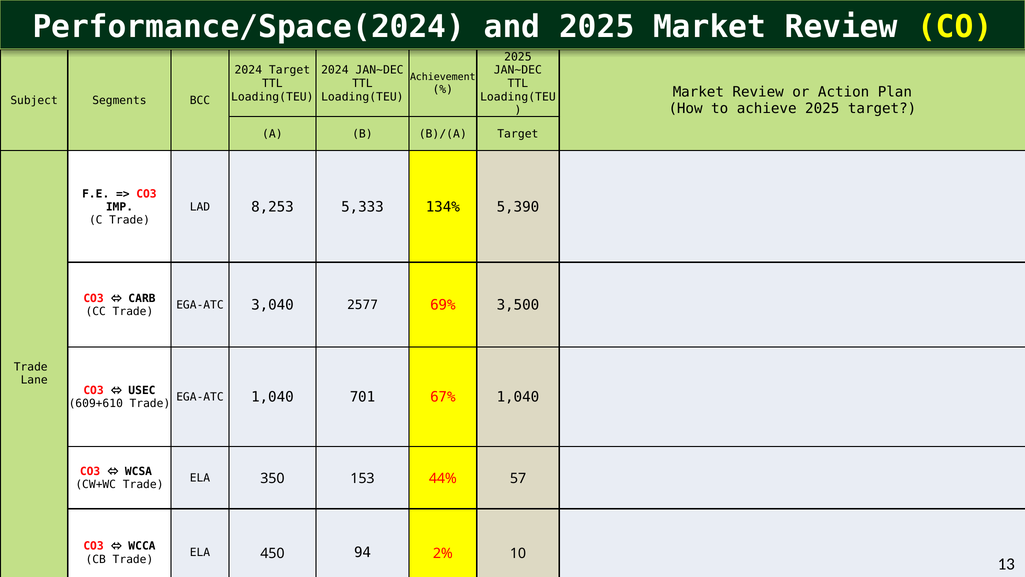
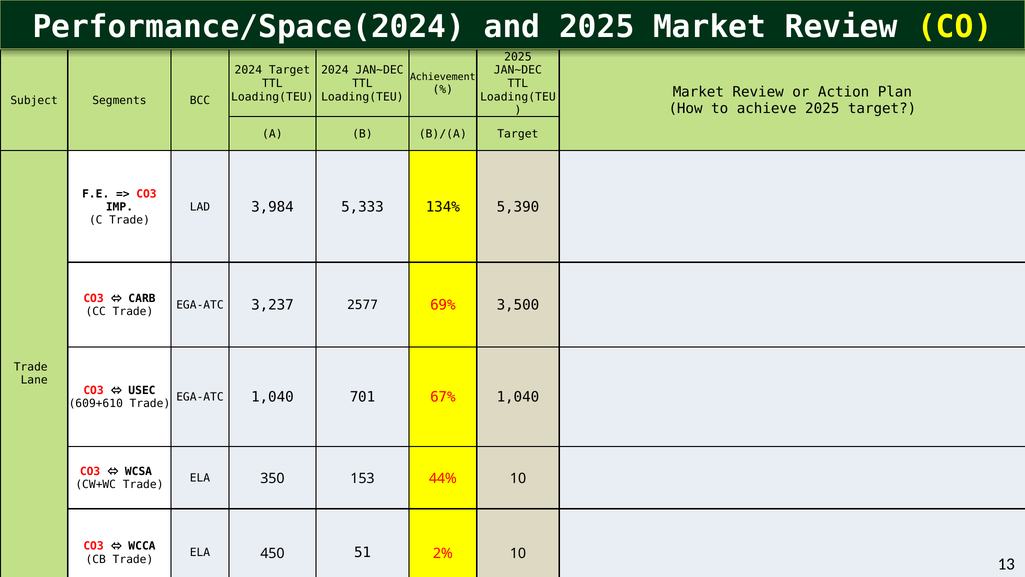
8,253: 8,253 -> 3,984 (272, 207)
3,040: 3,040 -> 3,237 (272, 305)
44% 57: 57 -> 10 (518, 478)
94: 94 -> 51 (363, 552)
